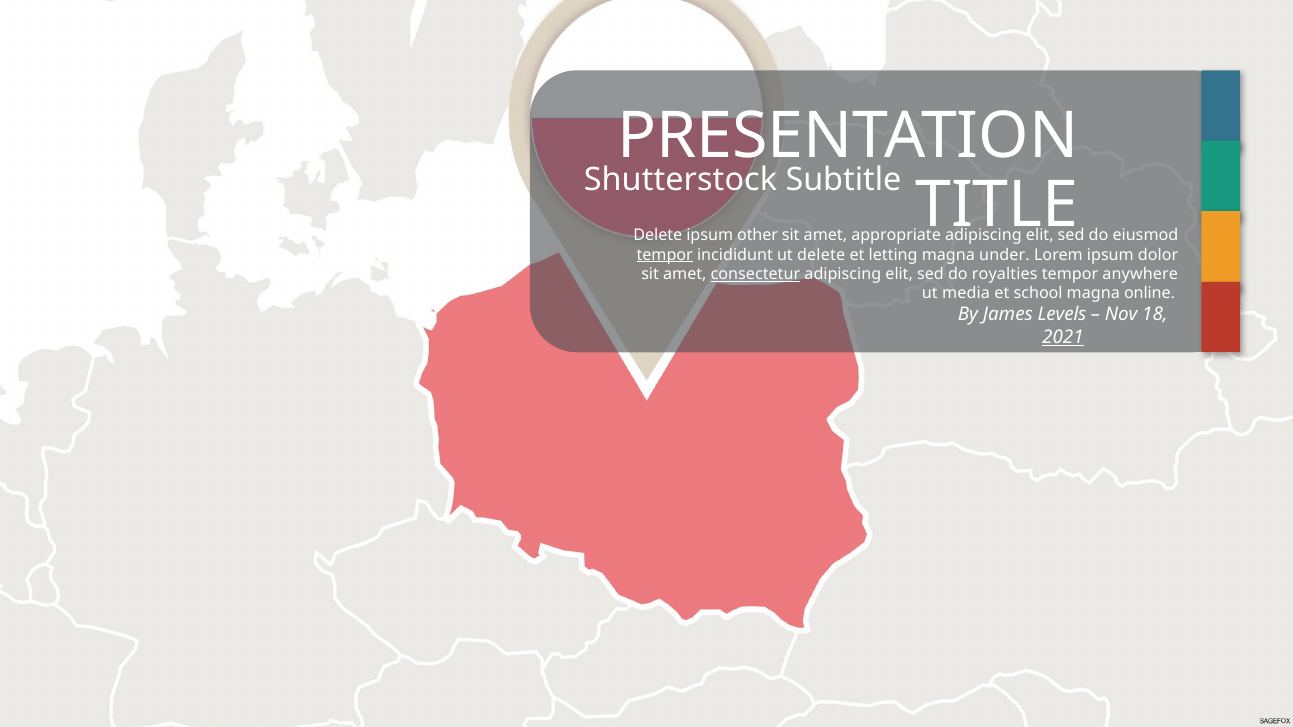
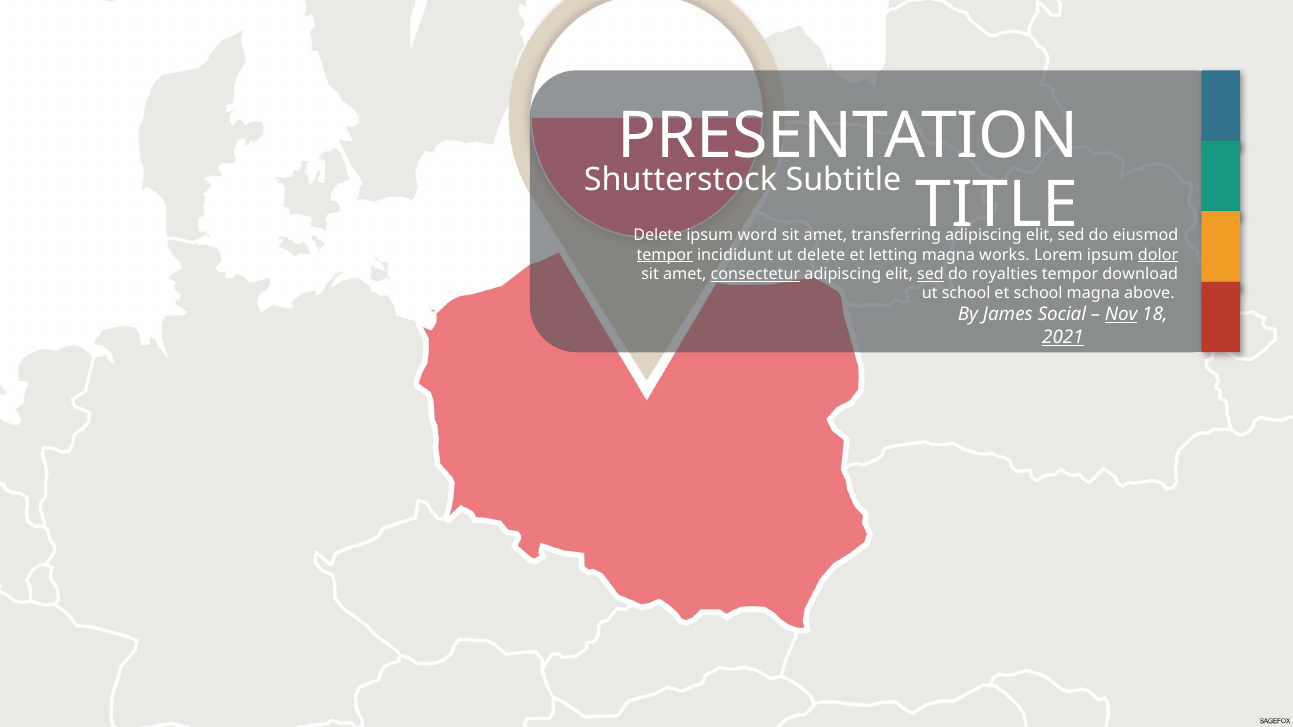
other: other -> word (757, 236)
appropriate: appropriate -> transferring (896, 236)
under: under -> works (1004, 255)
dolor underline: none -> present (1158, 255)
sed underline: none -> present (930, 274)
anywhere: anywhere -> download (1140, 274)
ut media: media -> school (966, 294)
online: online -> above (1149, 294)
Levels: Levels -> Social (1062, 315)
Nov underline: none -> present (1121, 315)
